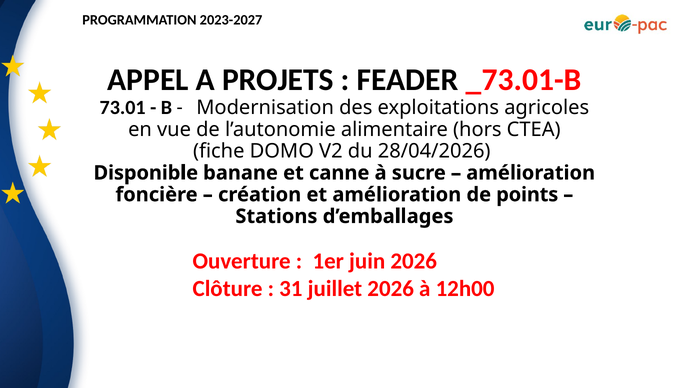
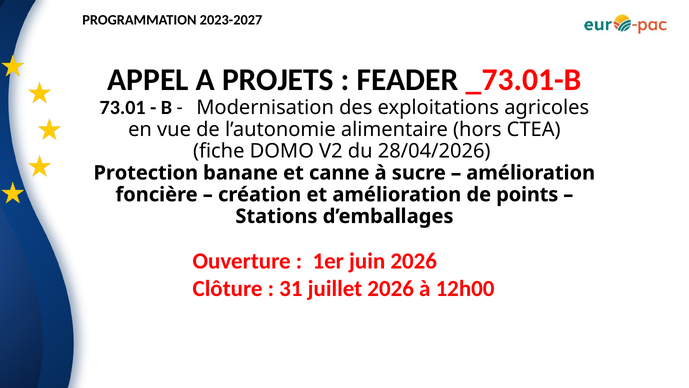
Disponible: Disponible -> Protection (146, 173)
